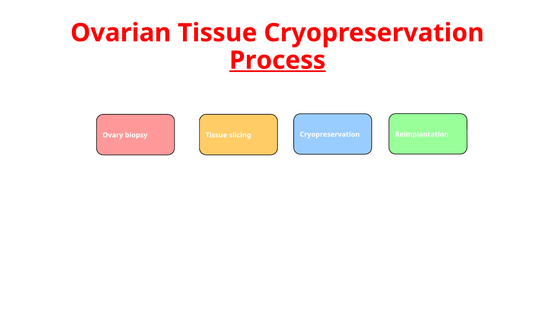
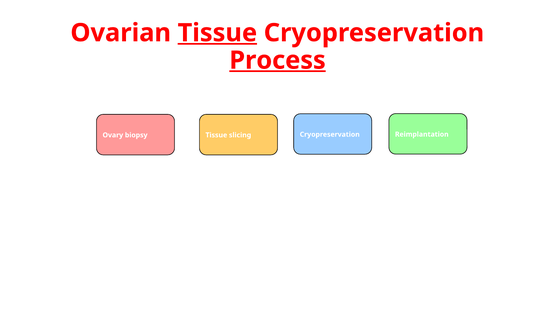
Tissue underline: none -> present (217, 33)
